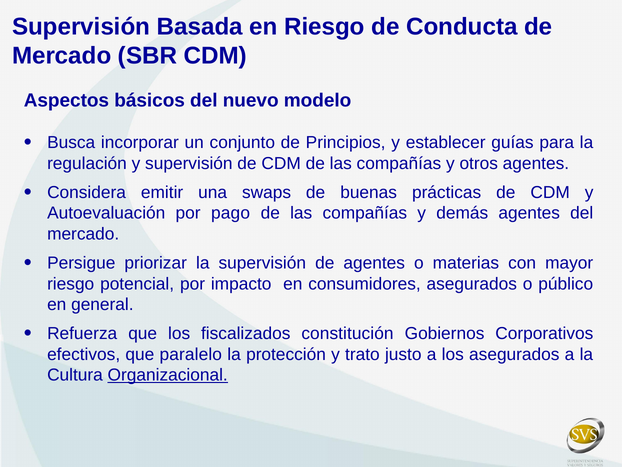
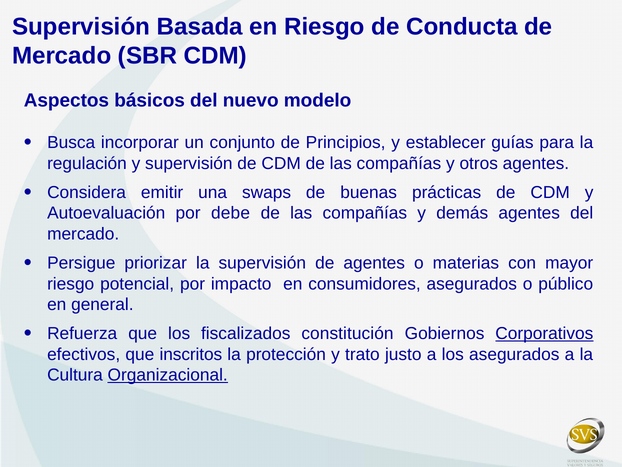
pago: pago -> debe (231, 213)
Corporativos underline: none -> present (544, 333)
paralelo: paralelo -> inscritos (191, 354)
